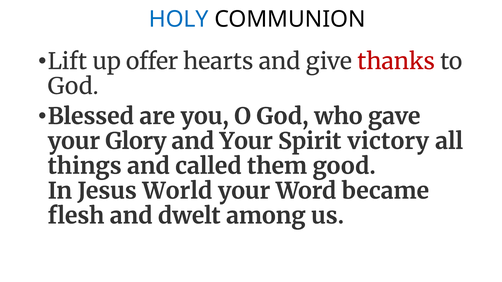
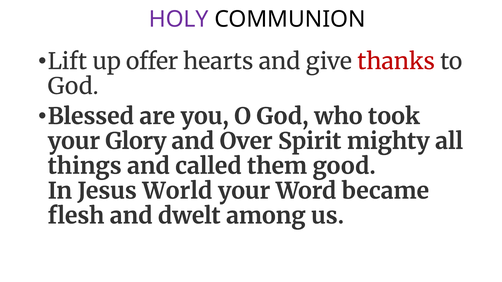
HOLY colour: blue -> purple (179, 19)
gave: gave -> took (394, 117)
and Your: Your -> Over (246, 142)
victory: victory -> mighty (388, 142)
